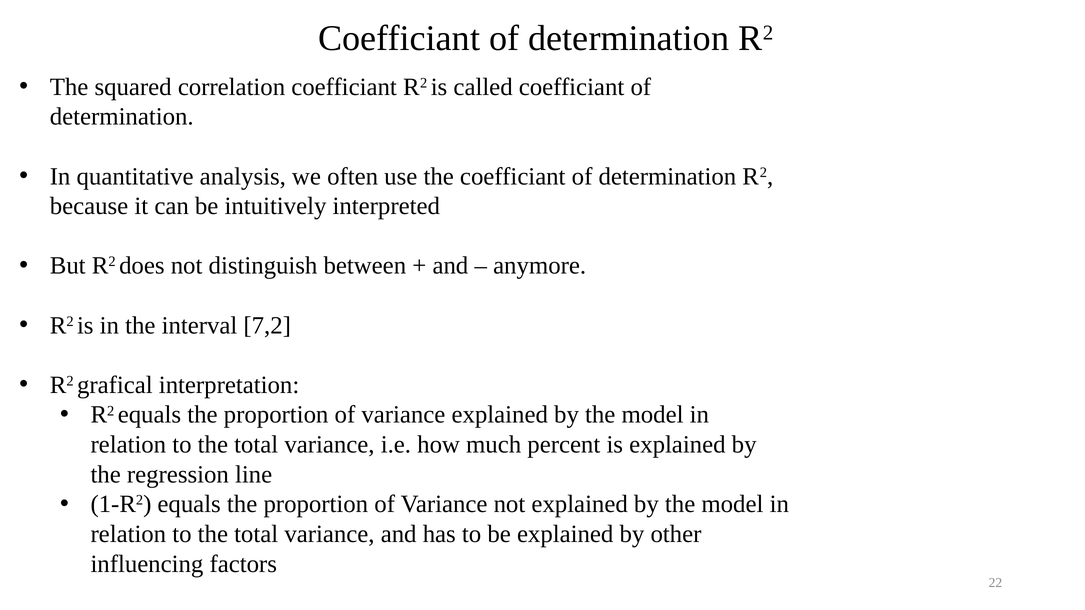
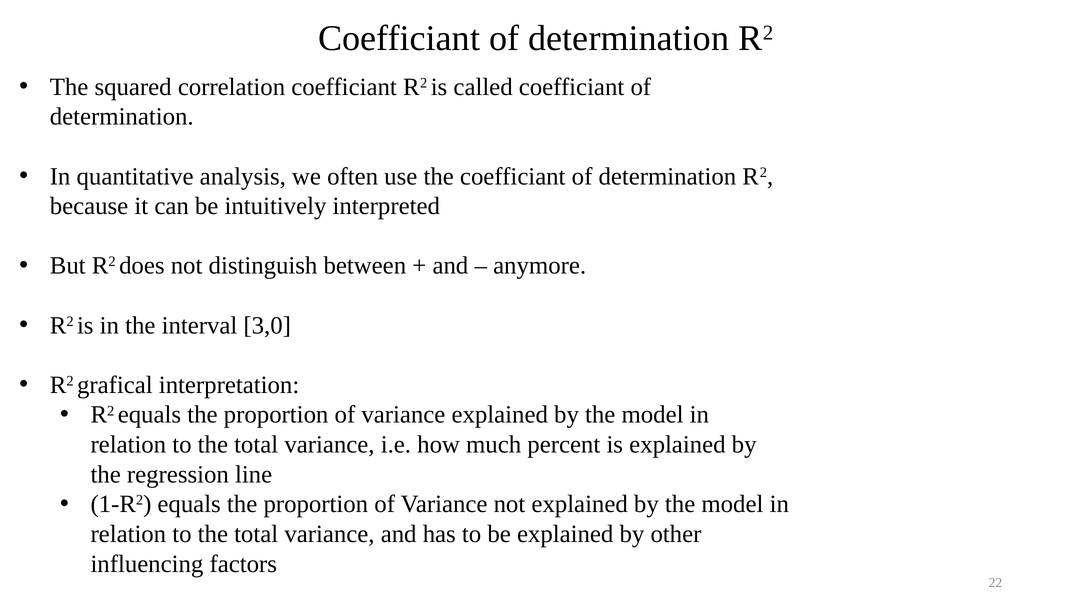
7,2: 7,2 -> 3,0 (267, 326)
